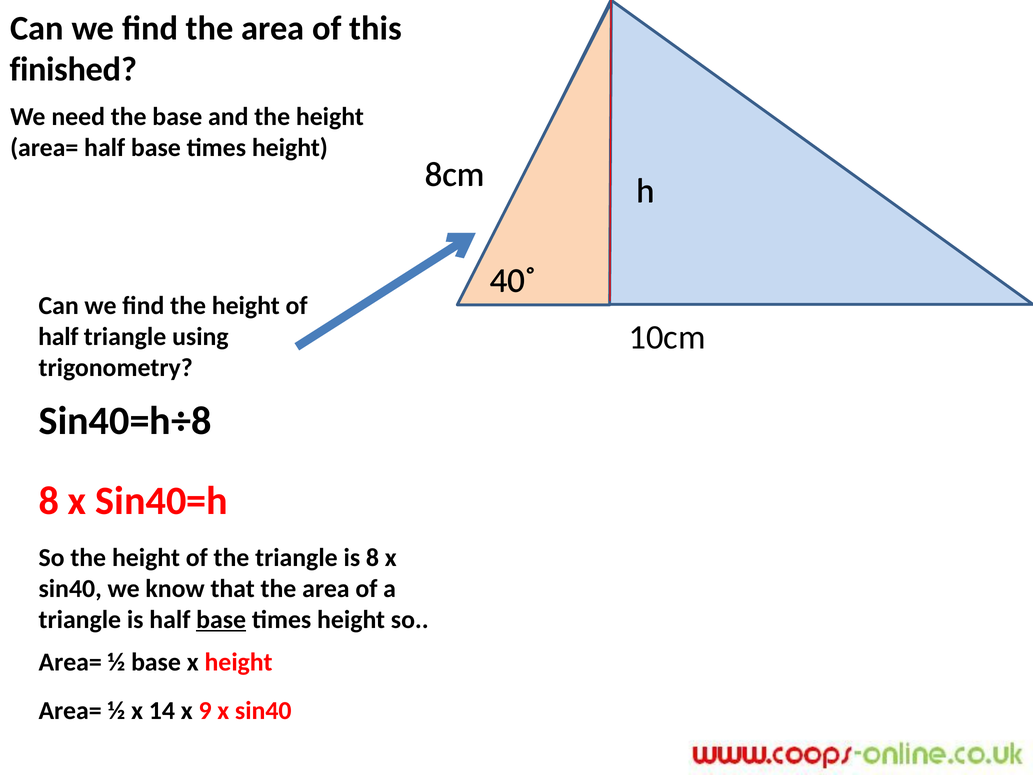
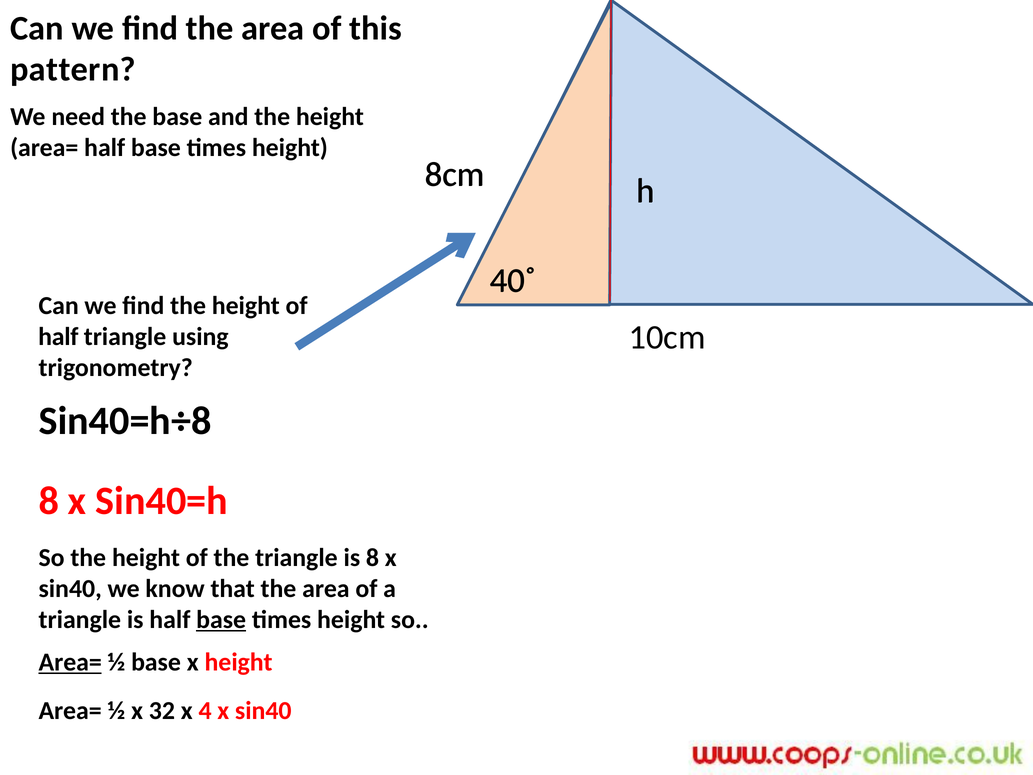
finished: finished -> pattern (73, 69)
Area= underline: none -> present (70, 662)
14: 14 -> 32 (162, 711)
9: 9 -> 4 (205, 711)
